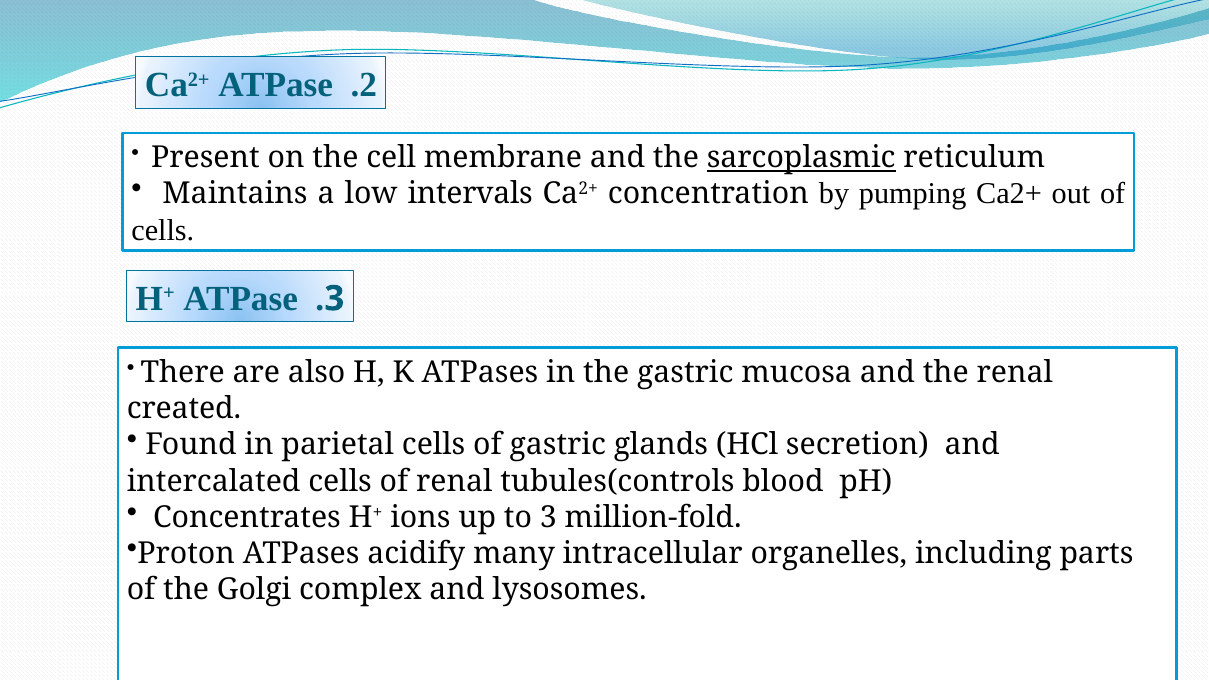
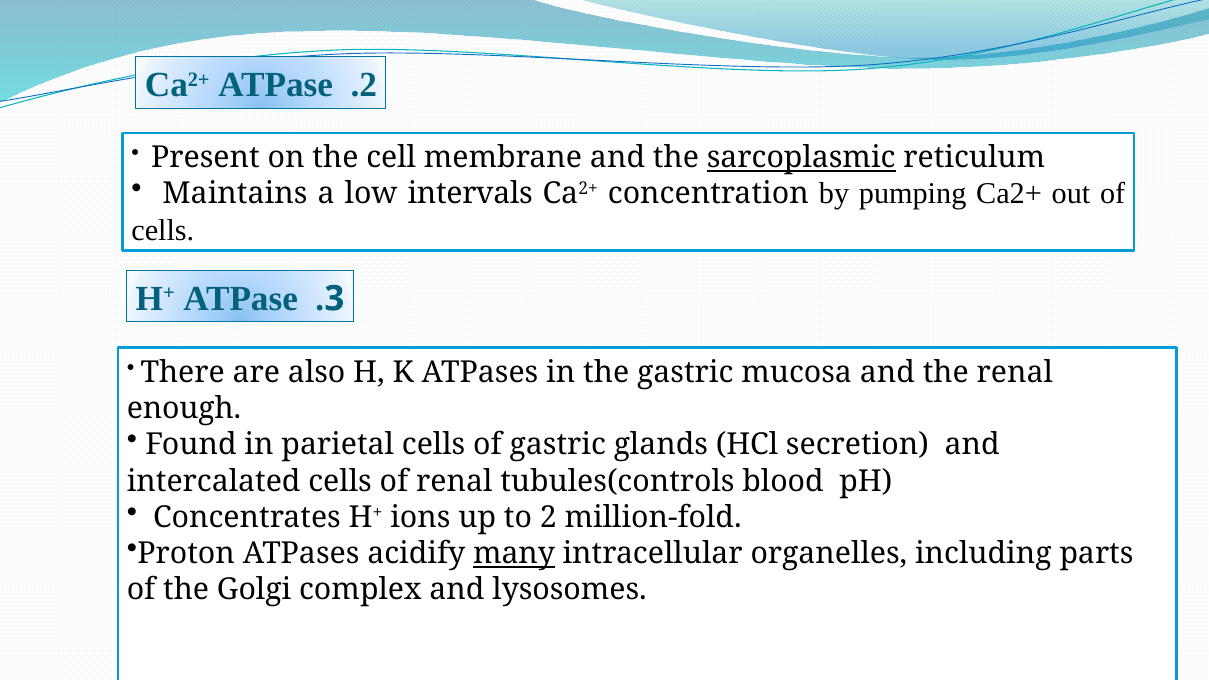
created: created -> enough (184, 409)
to 3: 3 -> 2 (548, 517)
many underline: none -> present (514, 554)
